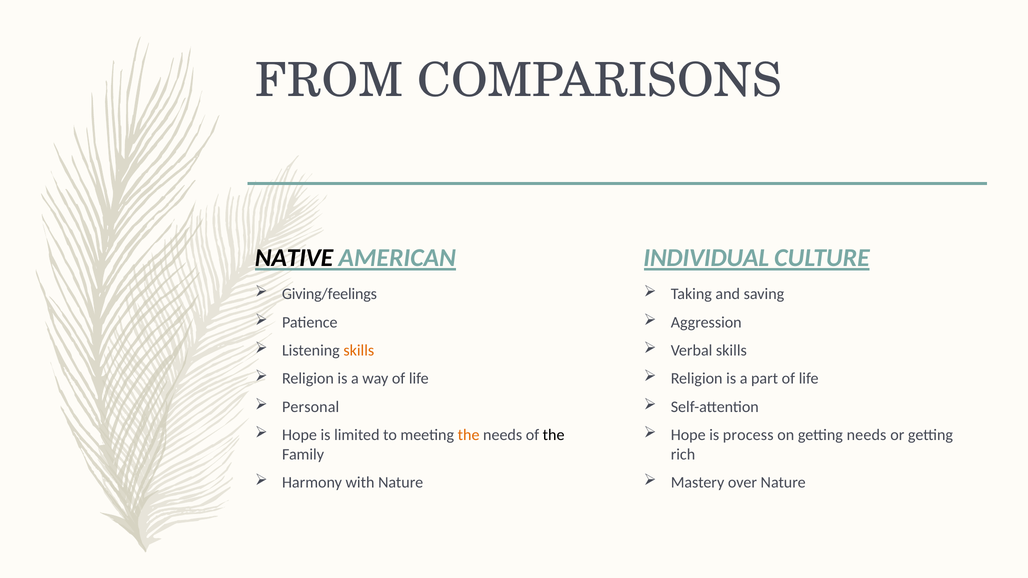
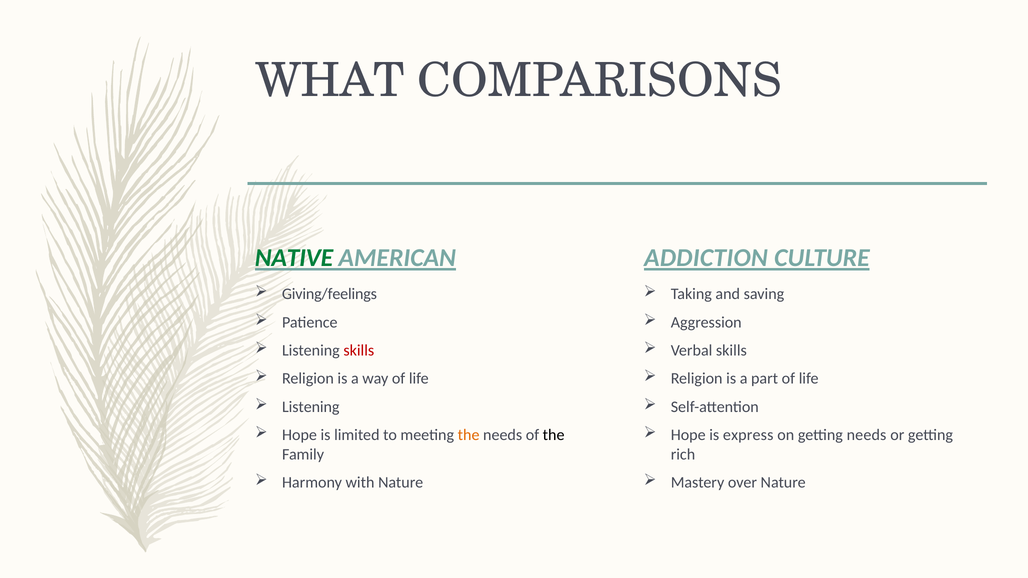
FROM: FROM -> WHAT (330, 81)
NATIVE colour: black -> green (294, 258)
INDIVIDUAL: INDIVIDUAL -> ADDICTION (706, 258)
skills colour: orange -> red (359, 351)
Personal: Personal -> Listening (311, 407)
process: process -> express (748, 435)
